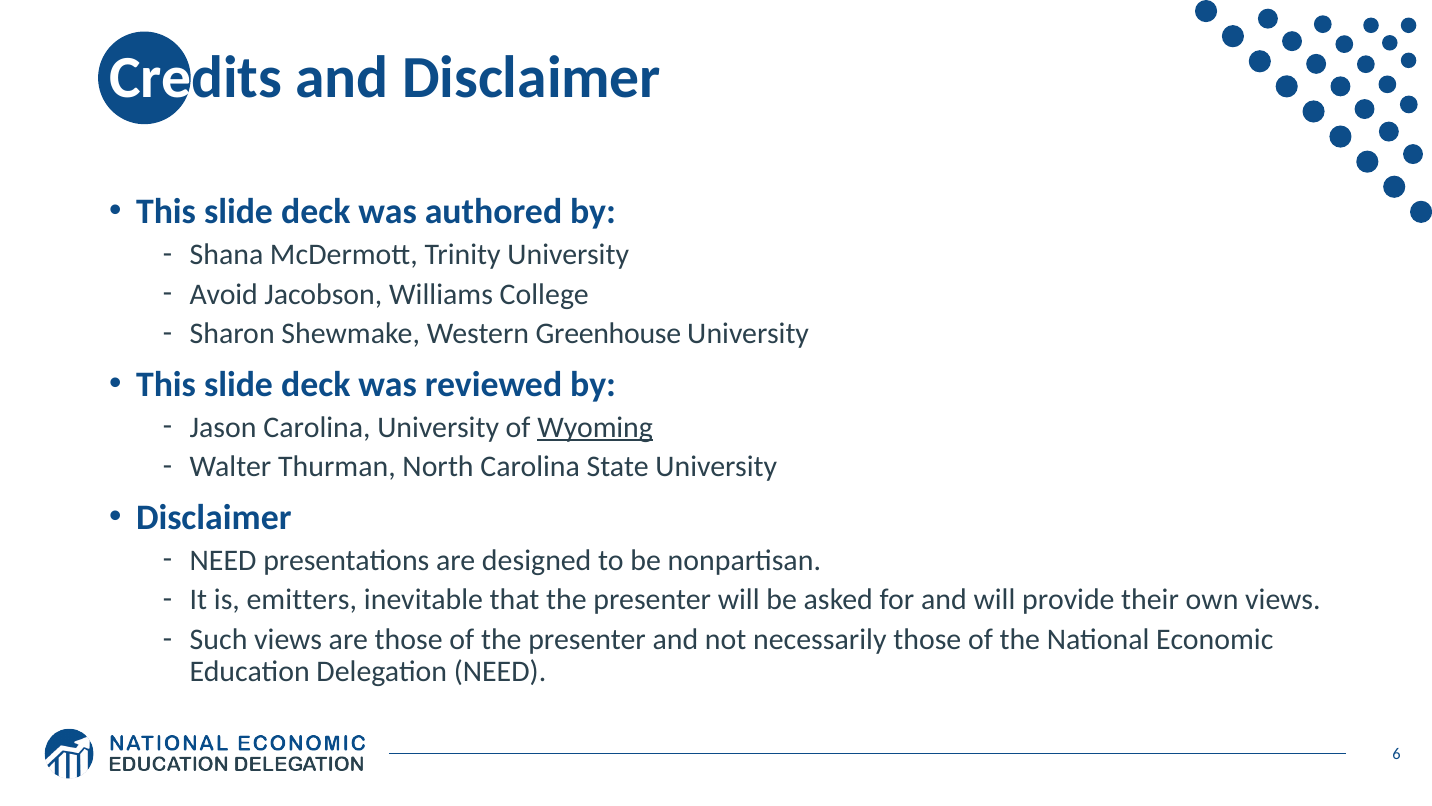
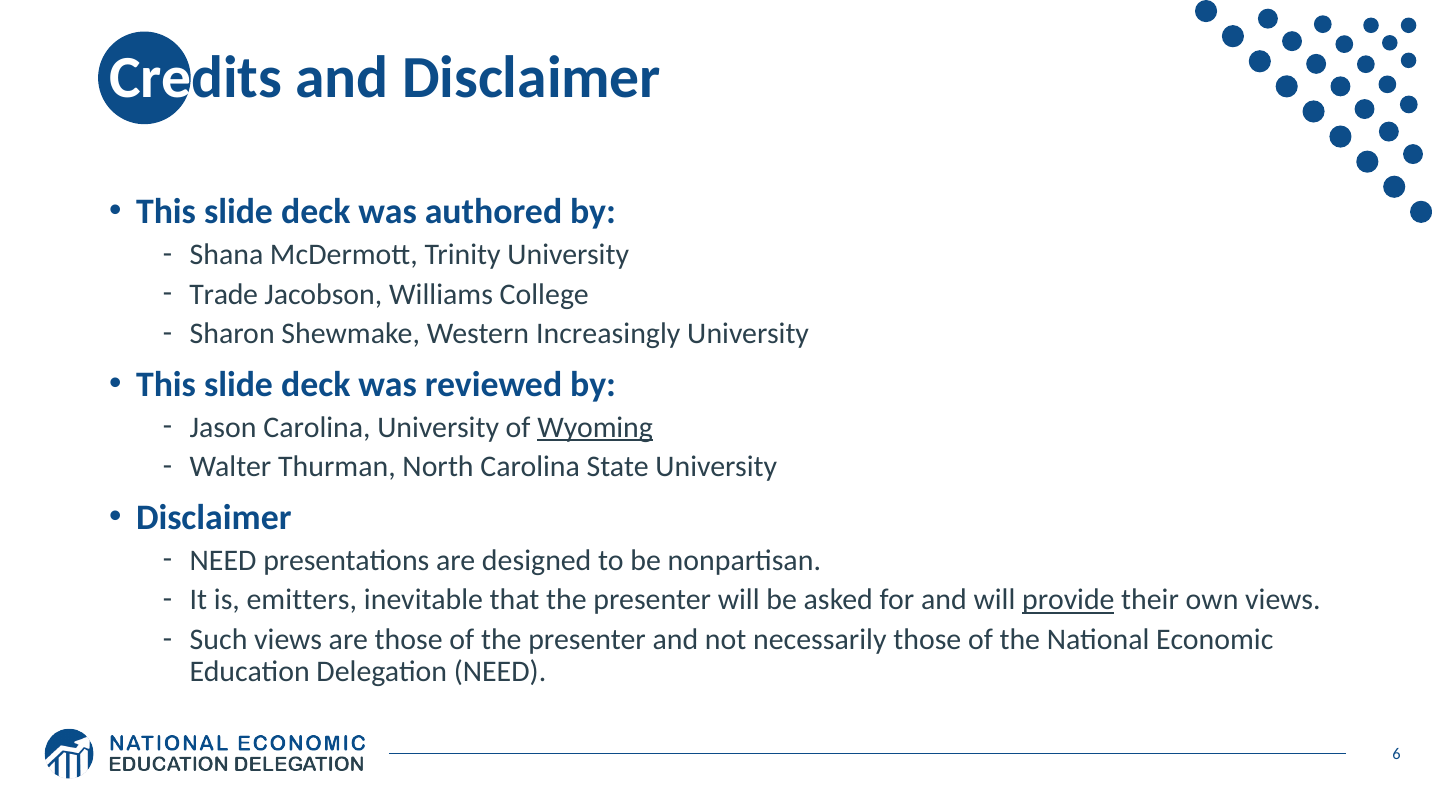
Avoid: Avoid -> Trade (224, 294)
Greenhouse: Greenhouse -> Increasingly (608, 334)
provide underline: none -> present (1068, 599)
